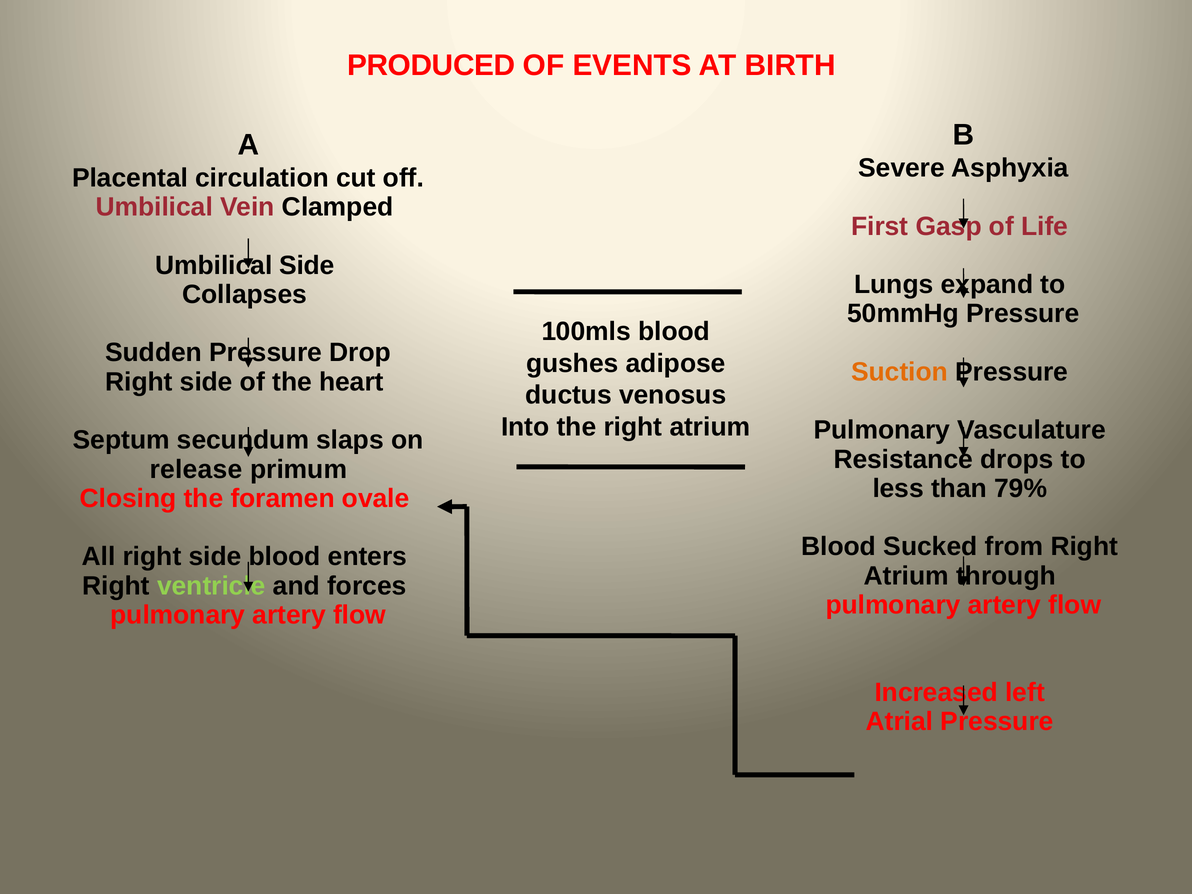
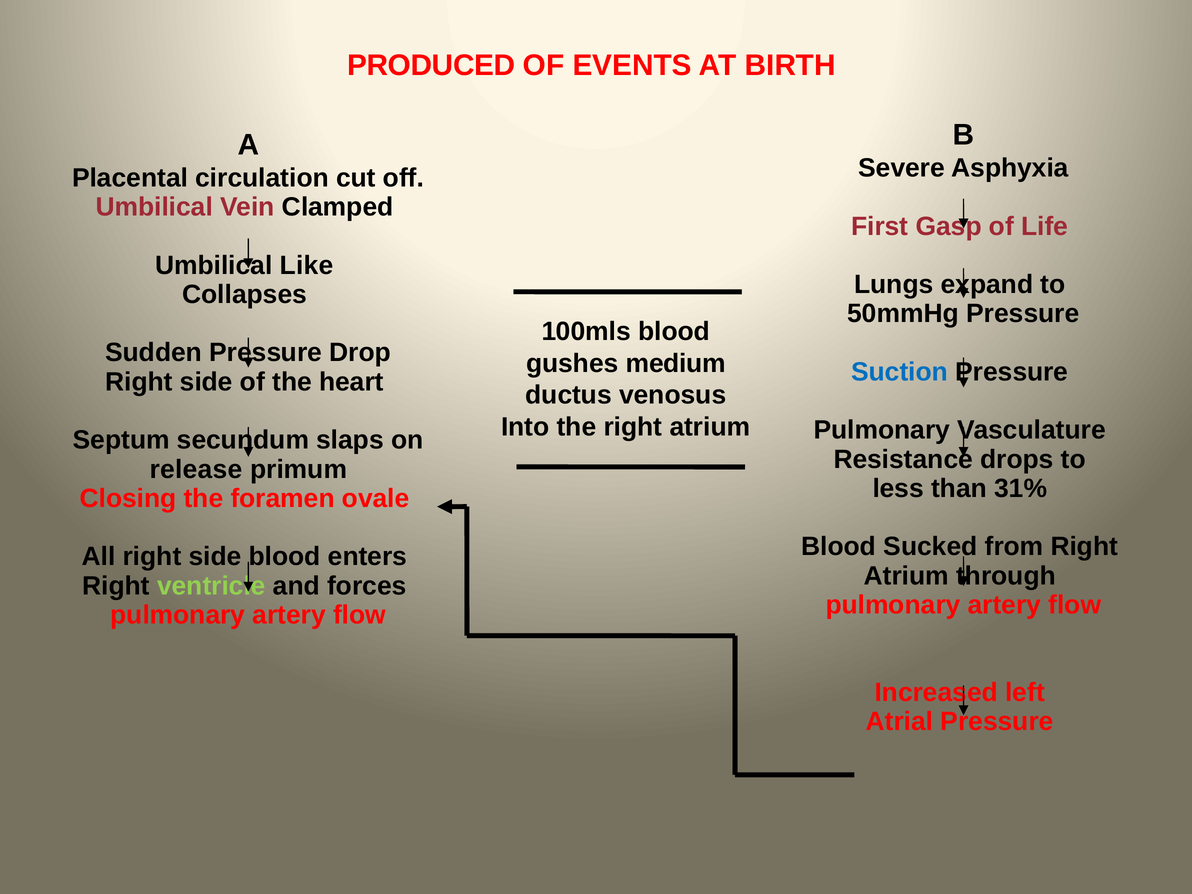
Umbilical Side: Side -> Like (307, 265)
adipose: adipose -> medium (676, 363)
Suction colour: orange -> blue (900, 372)
79%: 79% -> 31% (1021, 488)
